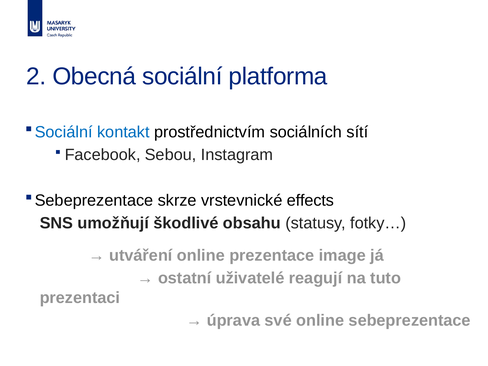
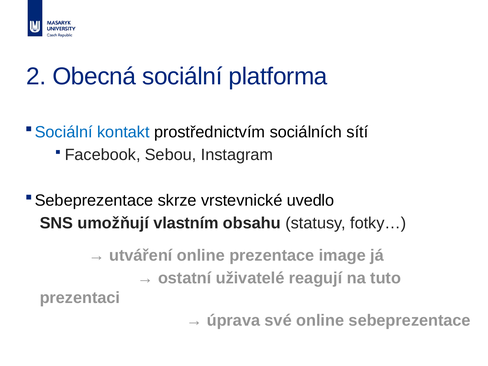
effects: effects -> uvedlo (311, 200)
škodlivé: škodlivé -> vlastním (186, 223)
